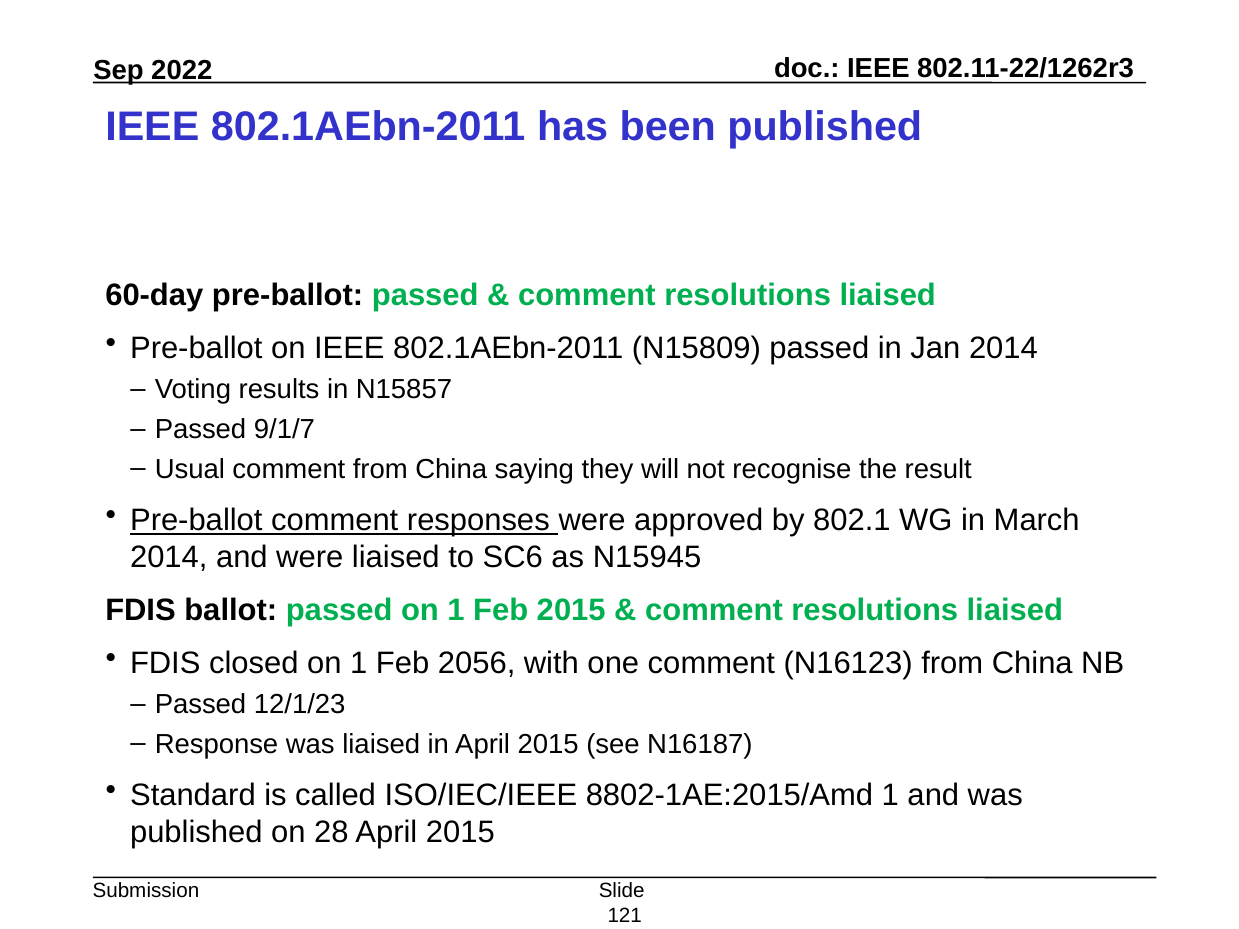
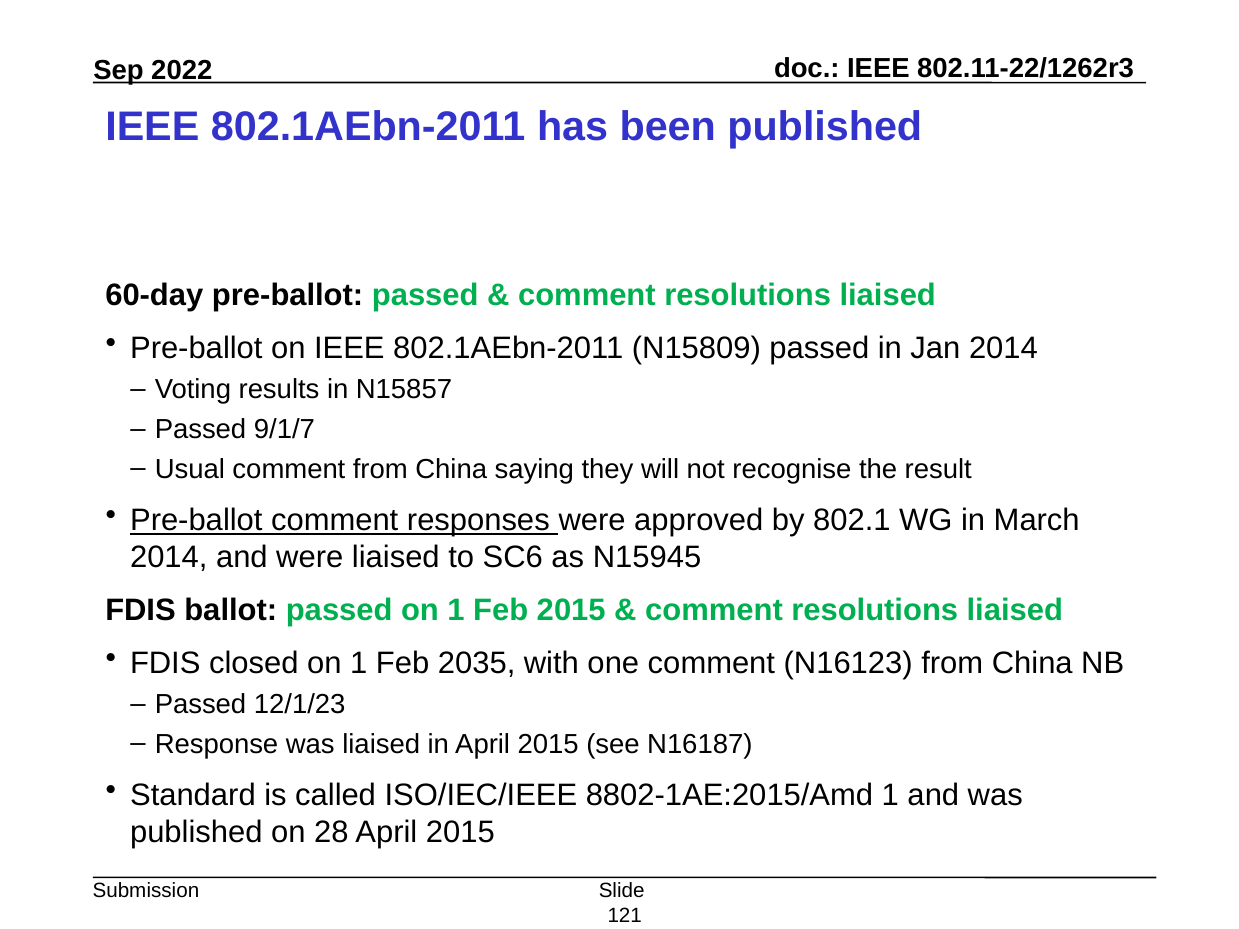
2056: 2056 -> 2035 (477, 663)
